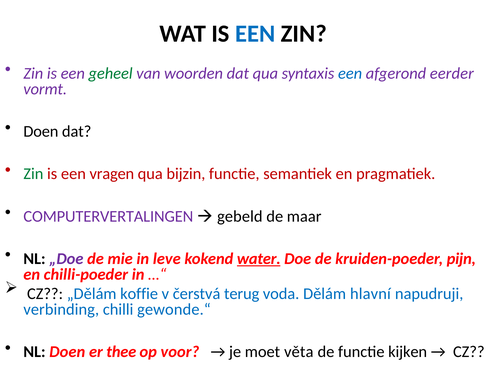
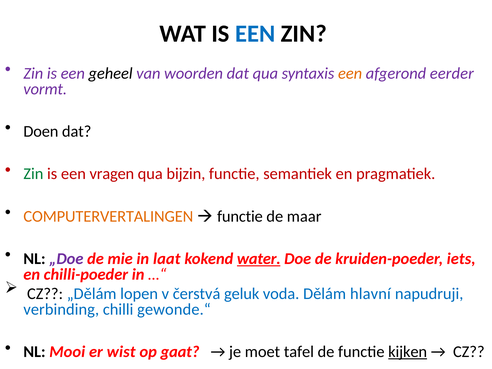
geheel colour: green -> black (111, 73)
een colour: blue -> orange (350, 73)
COMPUTERVERTALINGEN colour: purple -> orange (108, 216)
gebeld: gebeld -> functie (240, 216)
leve: leve -> laat (167, 259)
pijn: pijn -> iets (461, 259)
koffie: koffie -> lopen (139, 294)
terug: terug -> geluk (242, 294)
NL Doen: Doen -> Mooi (67, 352)
thee: thee -> wist (121, 352)
voor: voor -> gaat (180, 352)
věta: věta -> tafel (299, 352)
kijken underline: none -> present (408, 352)
